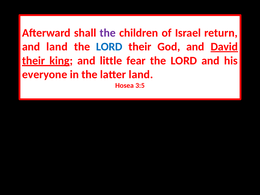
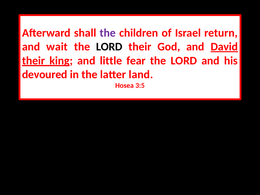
and land: land -> wait (57, 47)
LORD colour: blue -> black (109, 47)
everyone: everyone -> devoured (45, 74)
